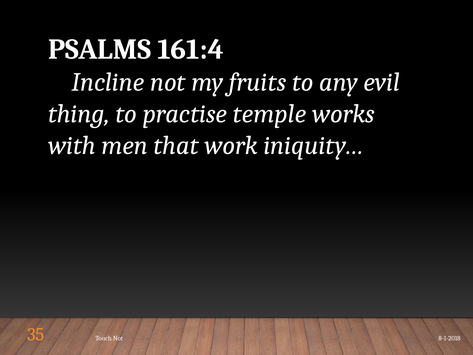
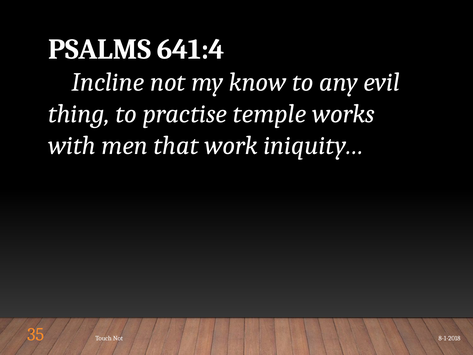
161:4: 161:4 -> 641:4 (191, 49)
fruits: fruits -> know (258, 82)
